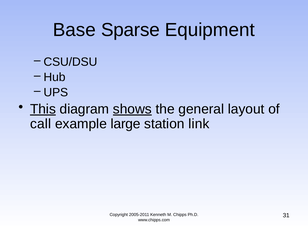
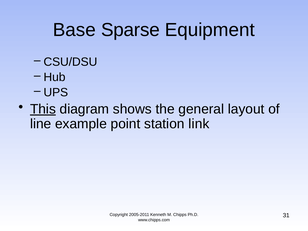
shows underline: present -> none (132, 109)
call: call -> line (41, 124)
large: large -> point (126, 124)
